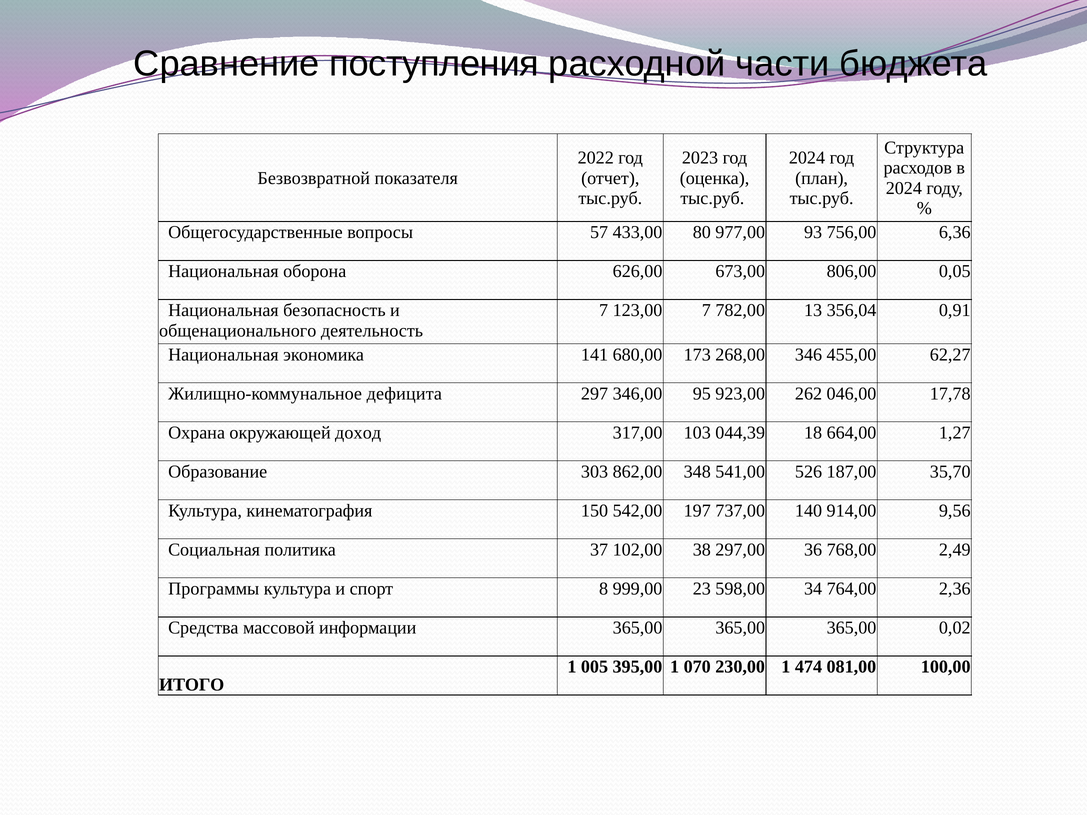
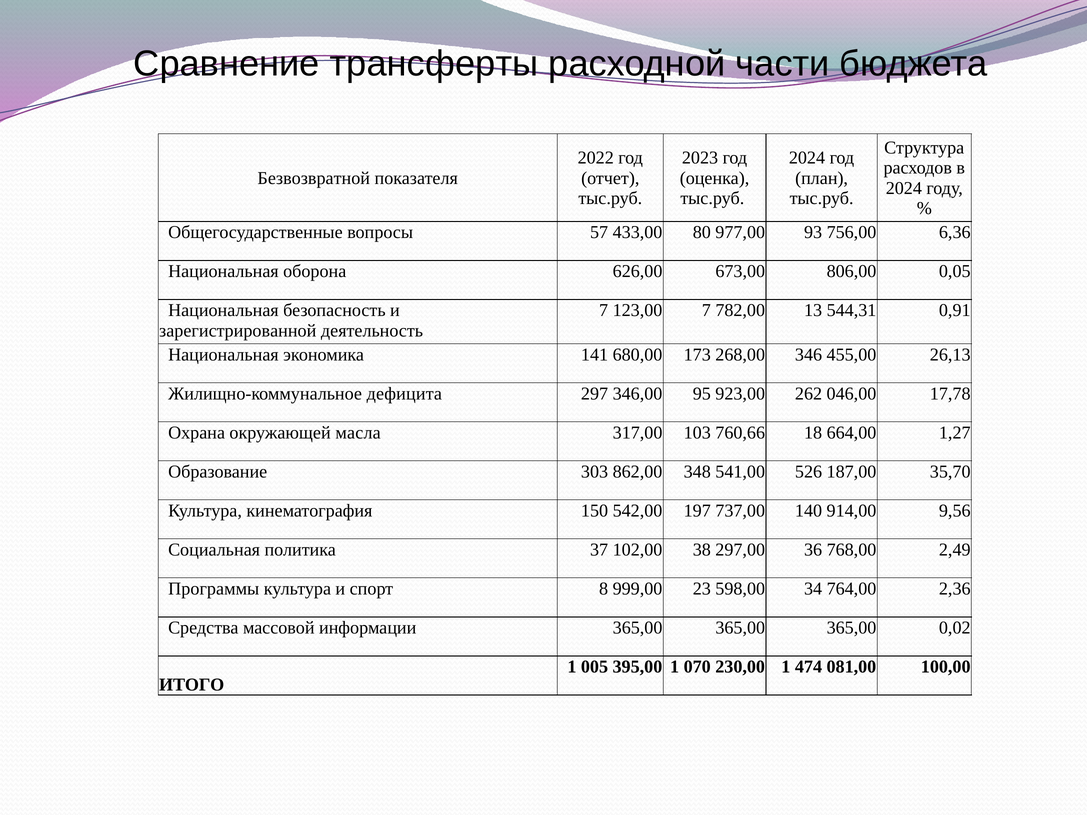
поступления: поступления -> трансферты (434, 64)
356,04: 356,04 -> 544,31 (852, 311)
общенационального: общенационального -> зарегистрированной (238, 331)
62,27: 62,27 -> 26,13 (950, 355)
доход: доход -> масла (358, 433)
044,39: 044,39 -> 760,66 (740, 433)
